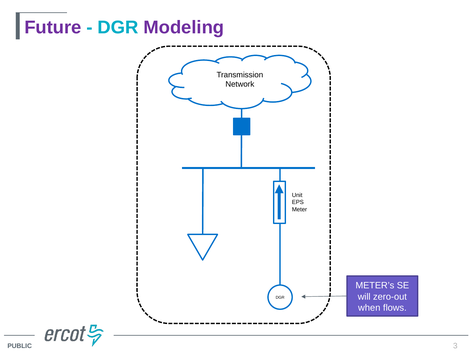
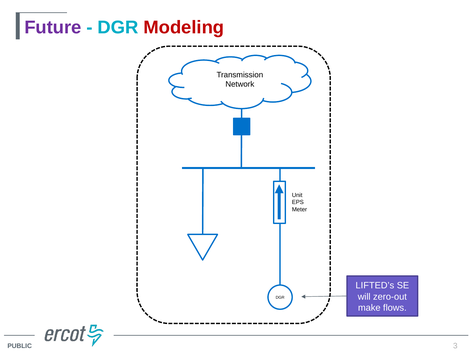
Modeling colour: purple -> red (184, 27)
METER’s: METER’s -> LIFTED’s (375, 285)
when: when -> make (369, 307)
